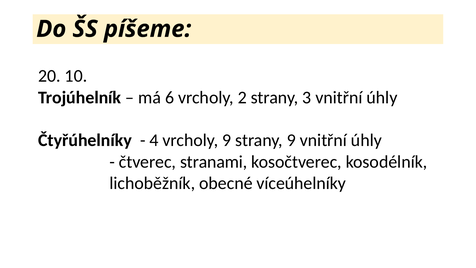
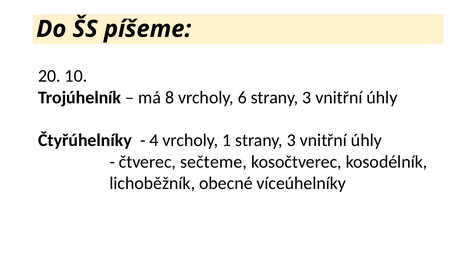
6: 6 -> 8 (170, 97)
2: 2 -> 6 (242, 97)
vrcholy 9: 9 -> 1 (227, 140)
9: 9 -> 3 (291, 140)
stranami: stranami -> sečteme (214, 162)
